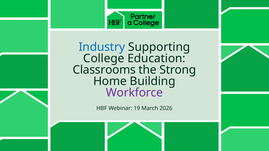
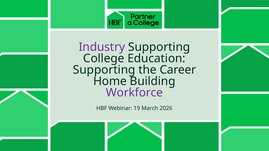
Industry colour: blue -> purple (102, 47)
Classrooms: Classrooms -> Supporting (104, 70)
Strong: Strong -> Career (178, 70)
